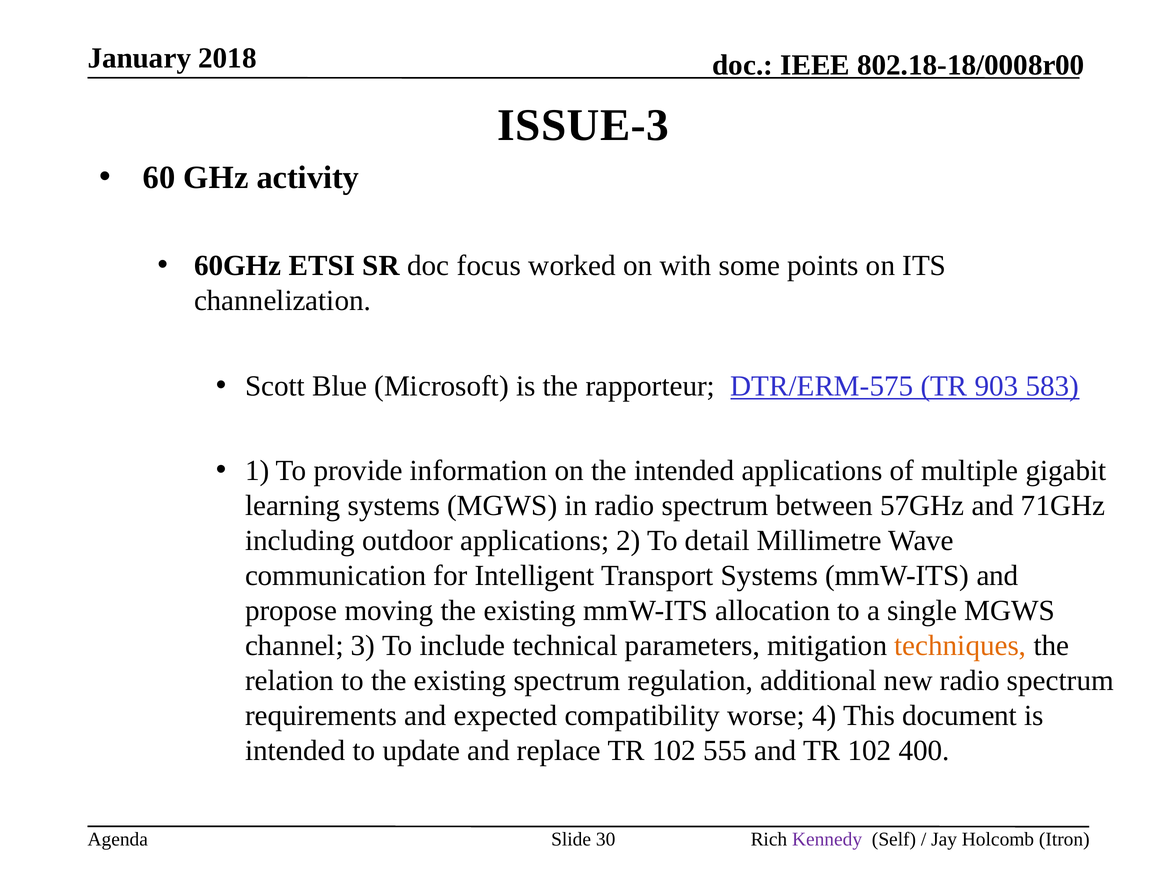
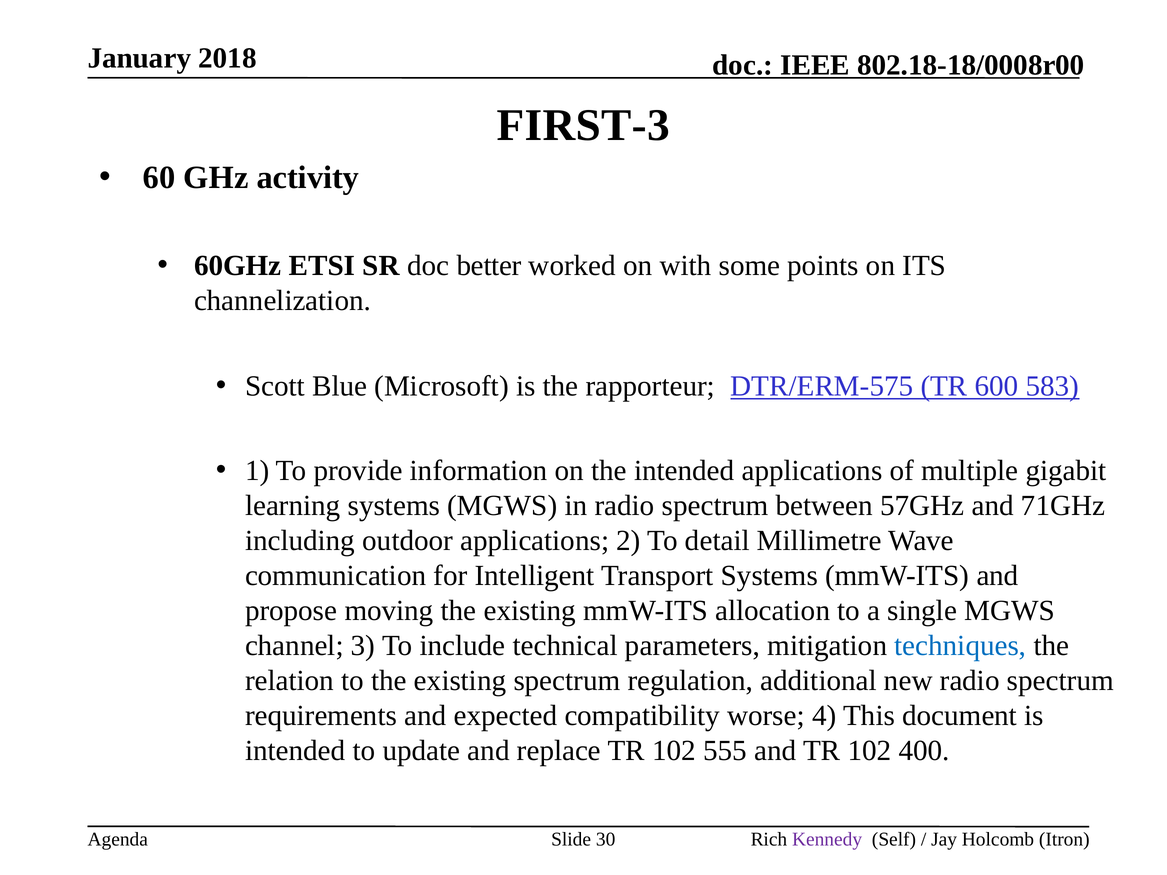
ISSUE-3: ISSUE-3 -> FIRST-3 (583, 125)
focus: focus -> better (489, 266)
903: 903 -> 600 (997, 386)
techniques colour: orange -> blue (960, 646)
